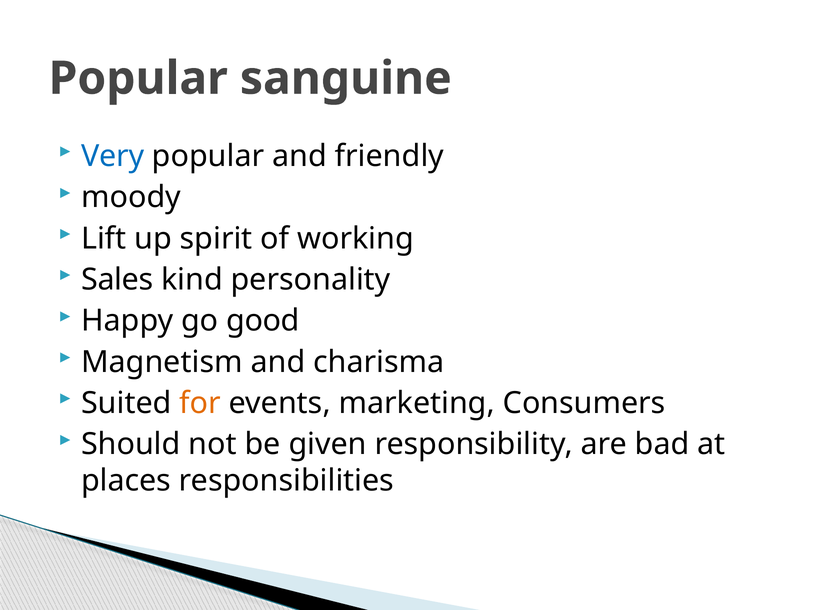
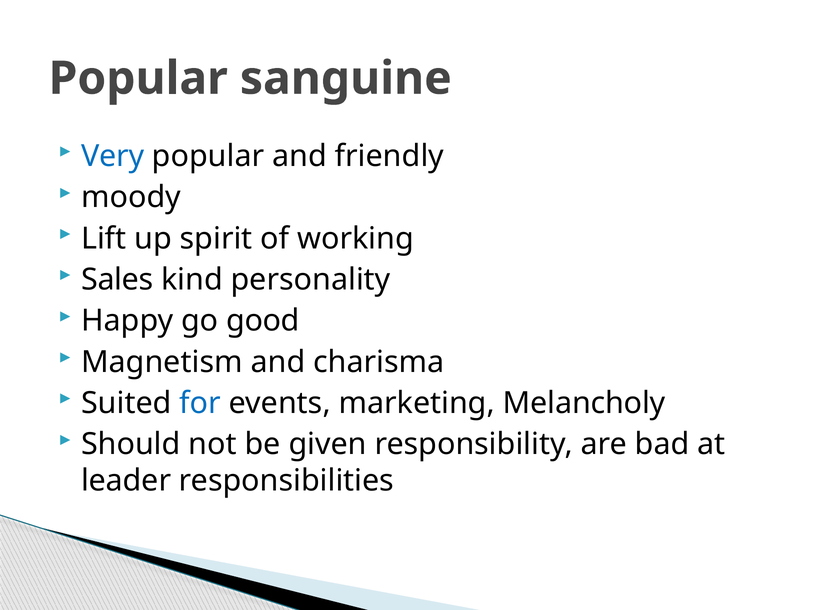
for colour: orange -> blue (200, 403)
Consumers: Consumers -> Melancholy (584, 403)
places: places -> leader (126, 481)
